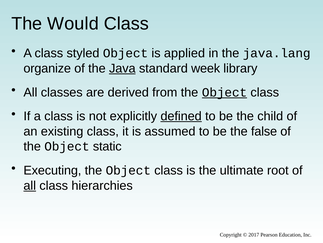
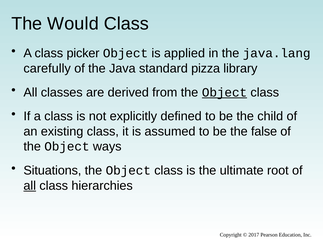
styled: styled -> picker (83, 53)
organize: organize -> carefully (47, 68)
Java underline: present -> none (122, 68)
week: week -> pizza (206, 68)
defined underline: present -> none (181, 116)
static: static -> ways (107, 146)
Executing: Executing -> Situations (52, 170)
